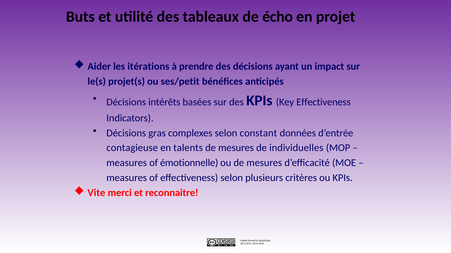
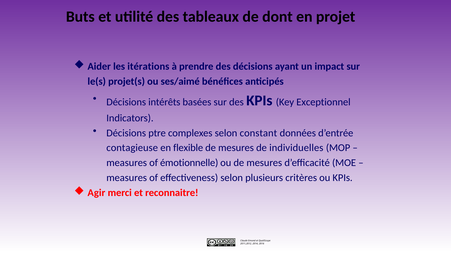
écho: écho -> dont (277, 17)
ses/petit: ses/petit -> ses/aimé (180, 82)
Key Effectiveness: Effectiveness -> Exceptionnel (323, 102)
gras: gras -> ptre (157, 133)
talents: talents -> flexible (188, 148)
Vite: Vite -> Agir (96, 193)
